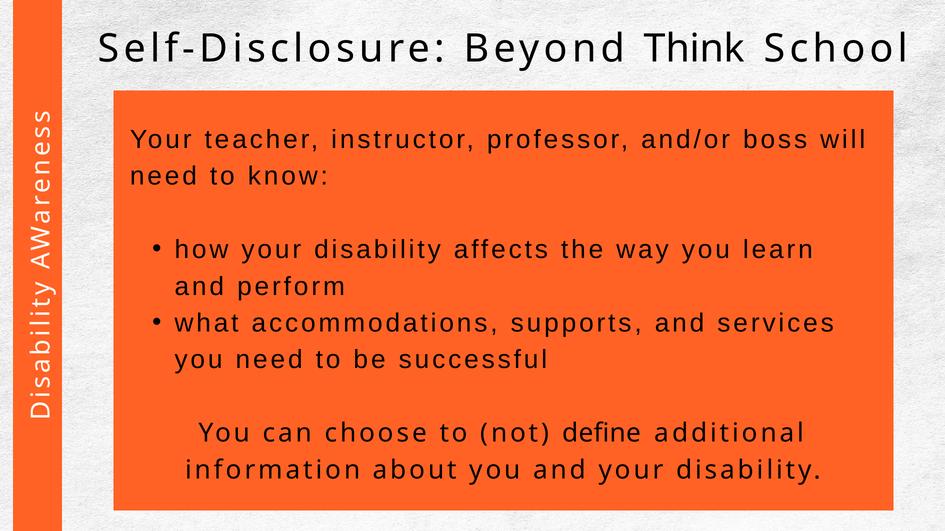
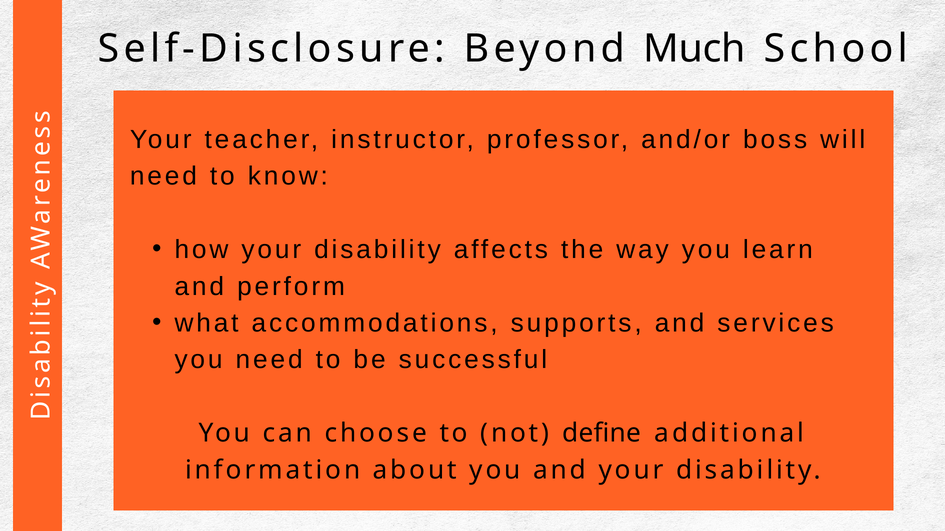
Think: Think -> Much (694, 49)
